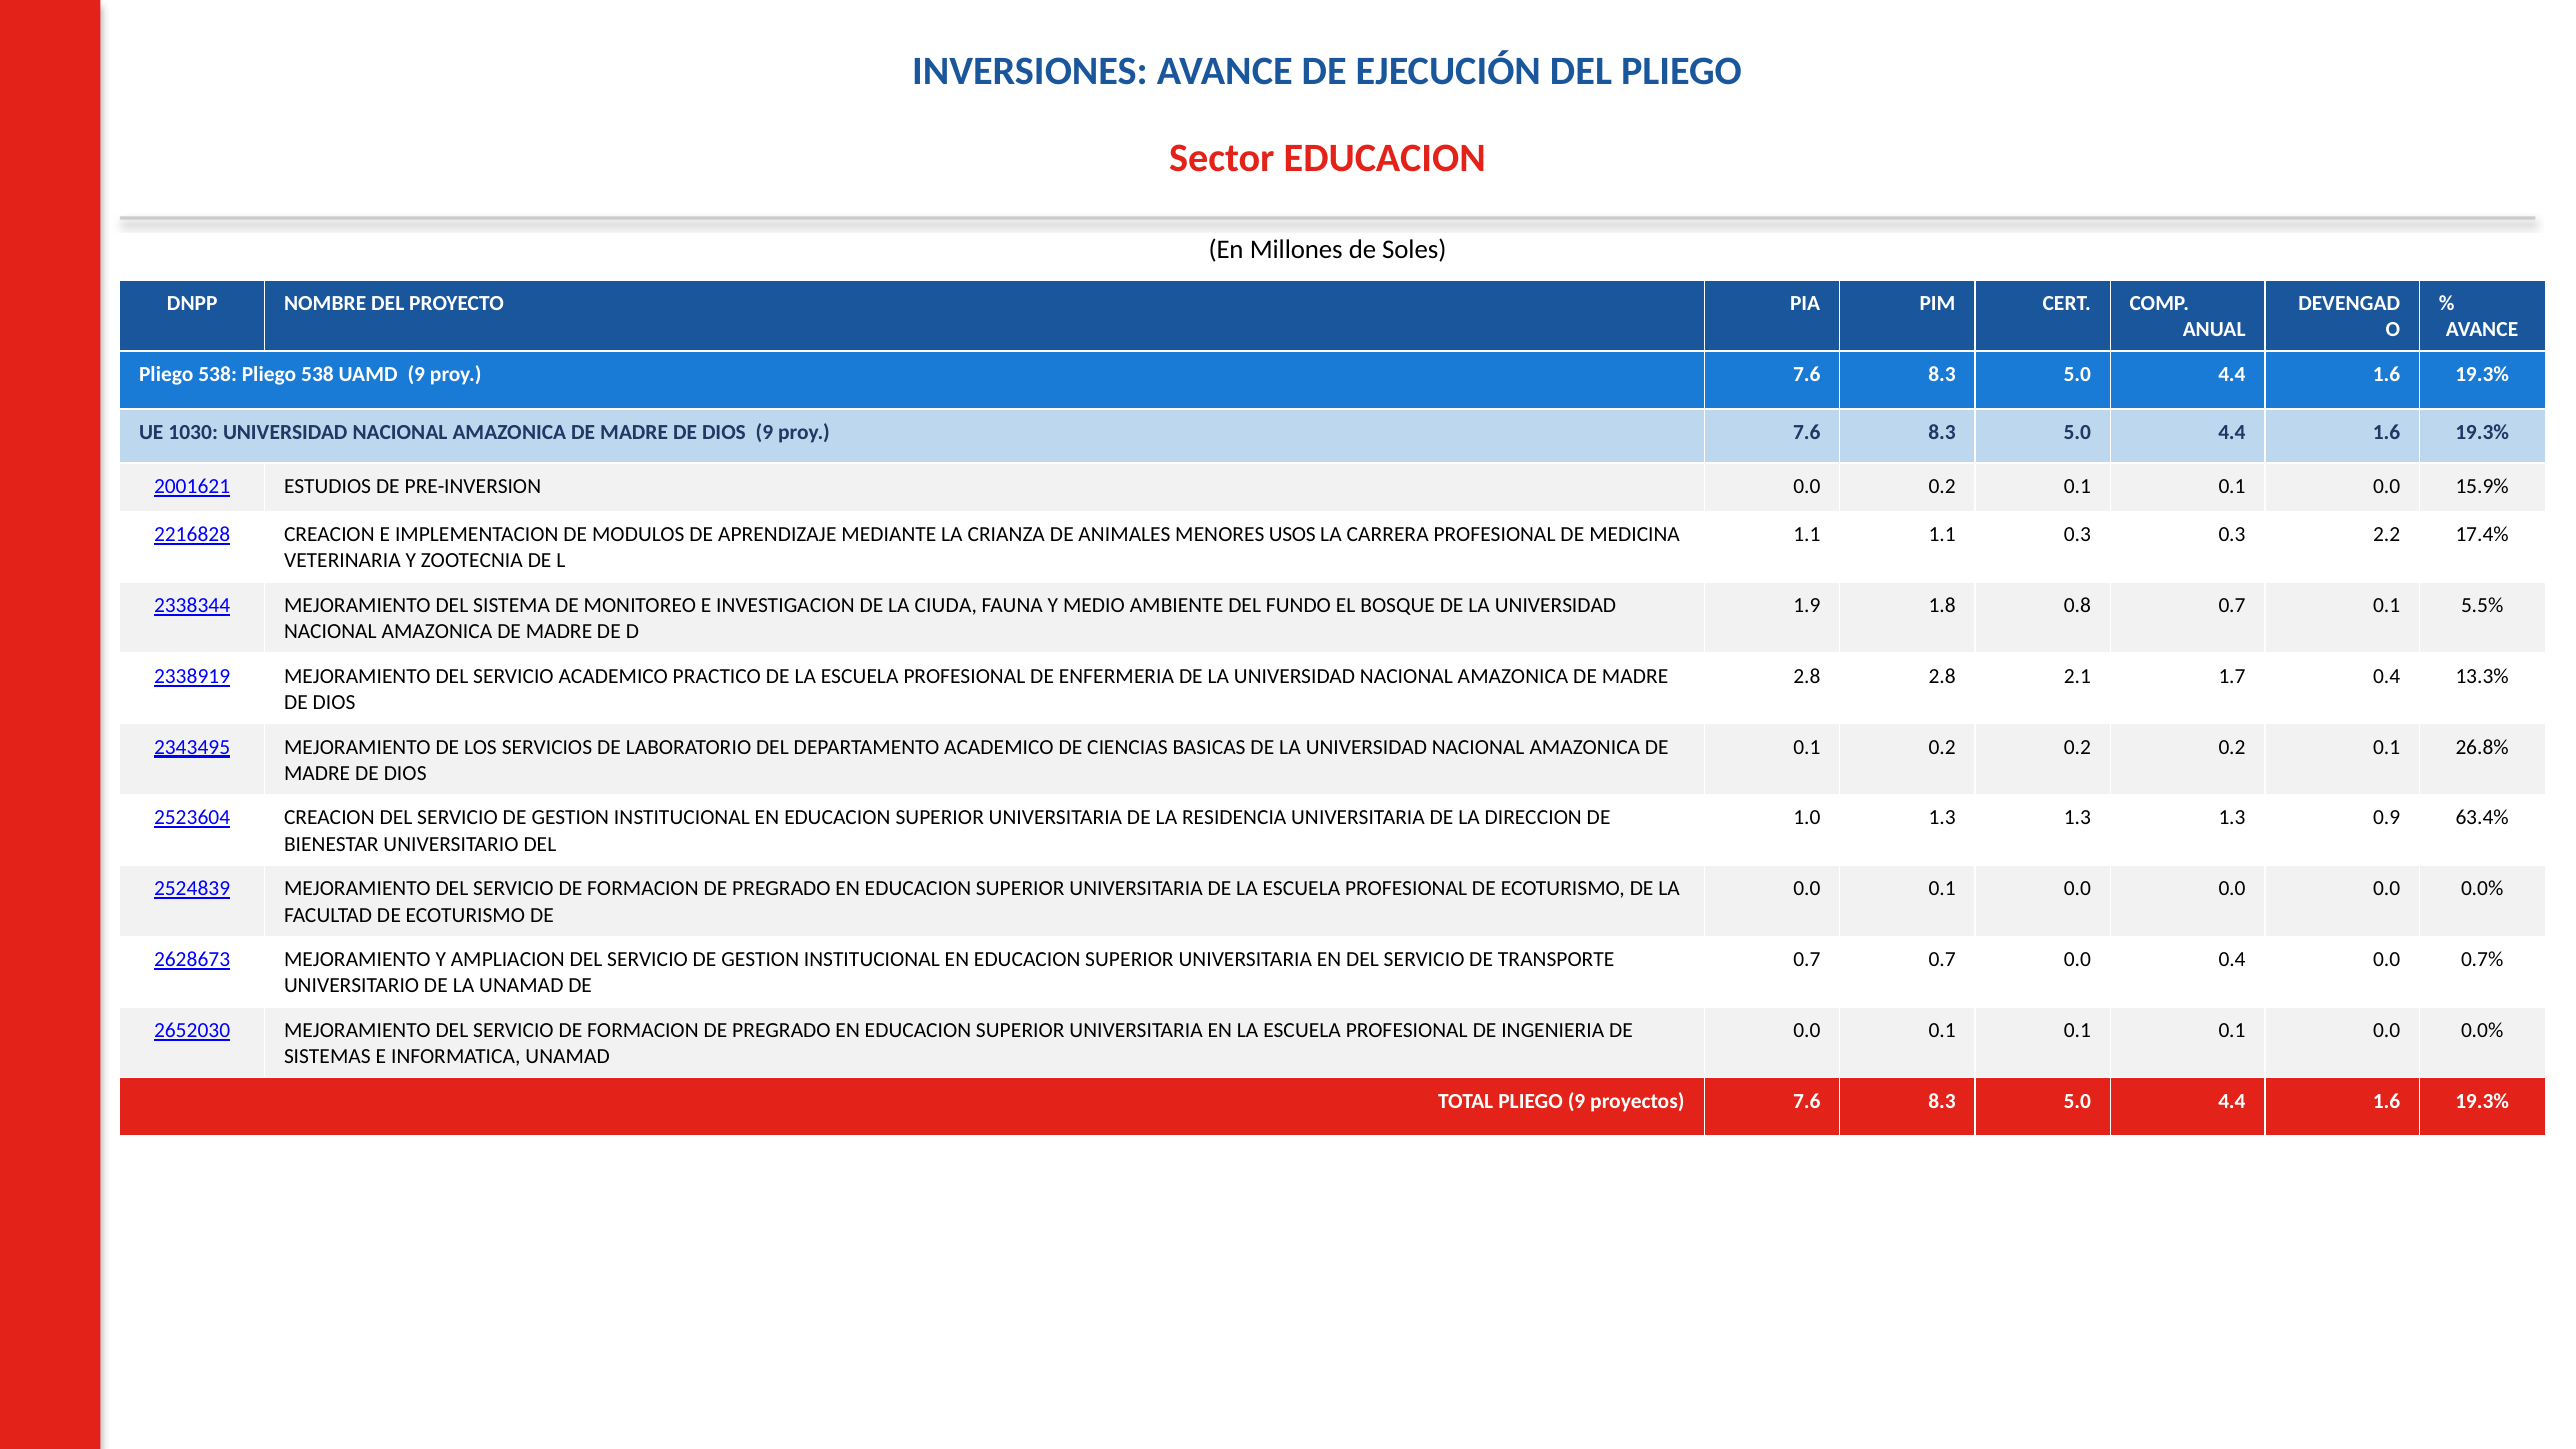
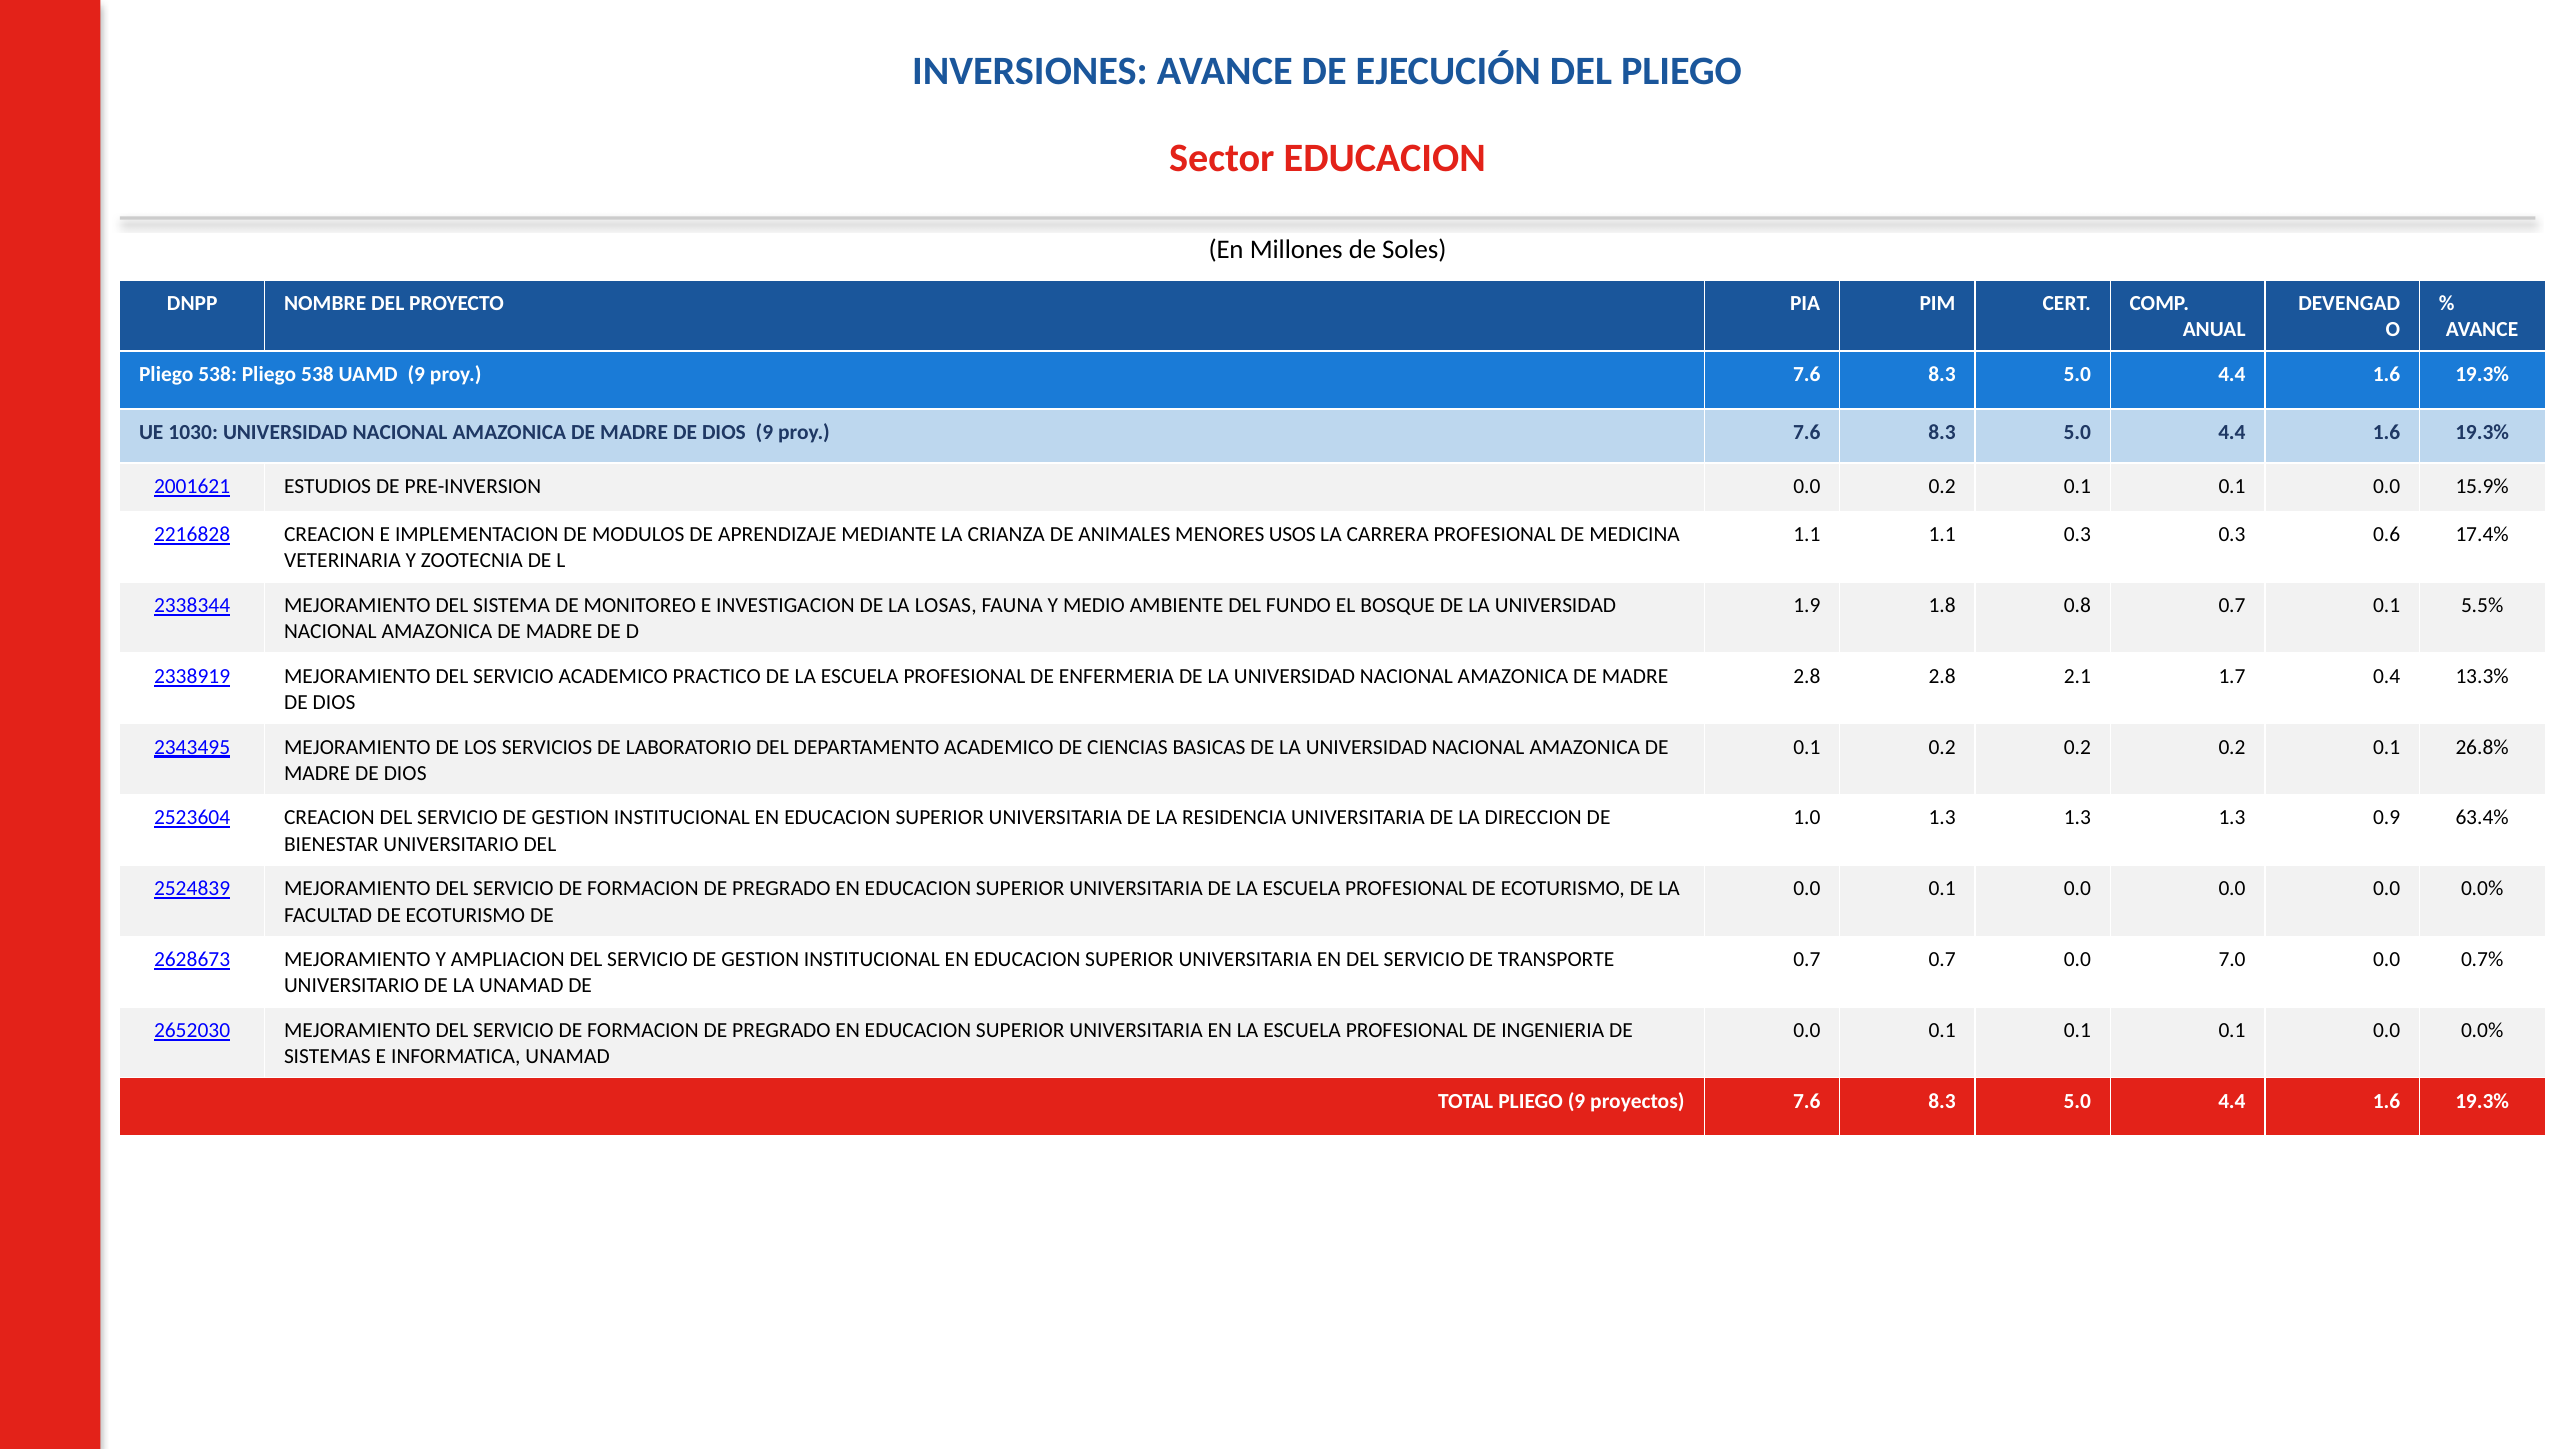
2.2: 2.2 -> 0.6 (2387, 535)
CIUDA: CIUDA -> LOSAS (946, 605)
0.0 0.4: 0.4 -> 7.0 (2232, 960)
